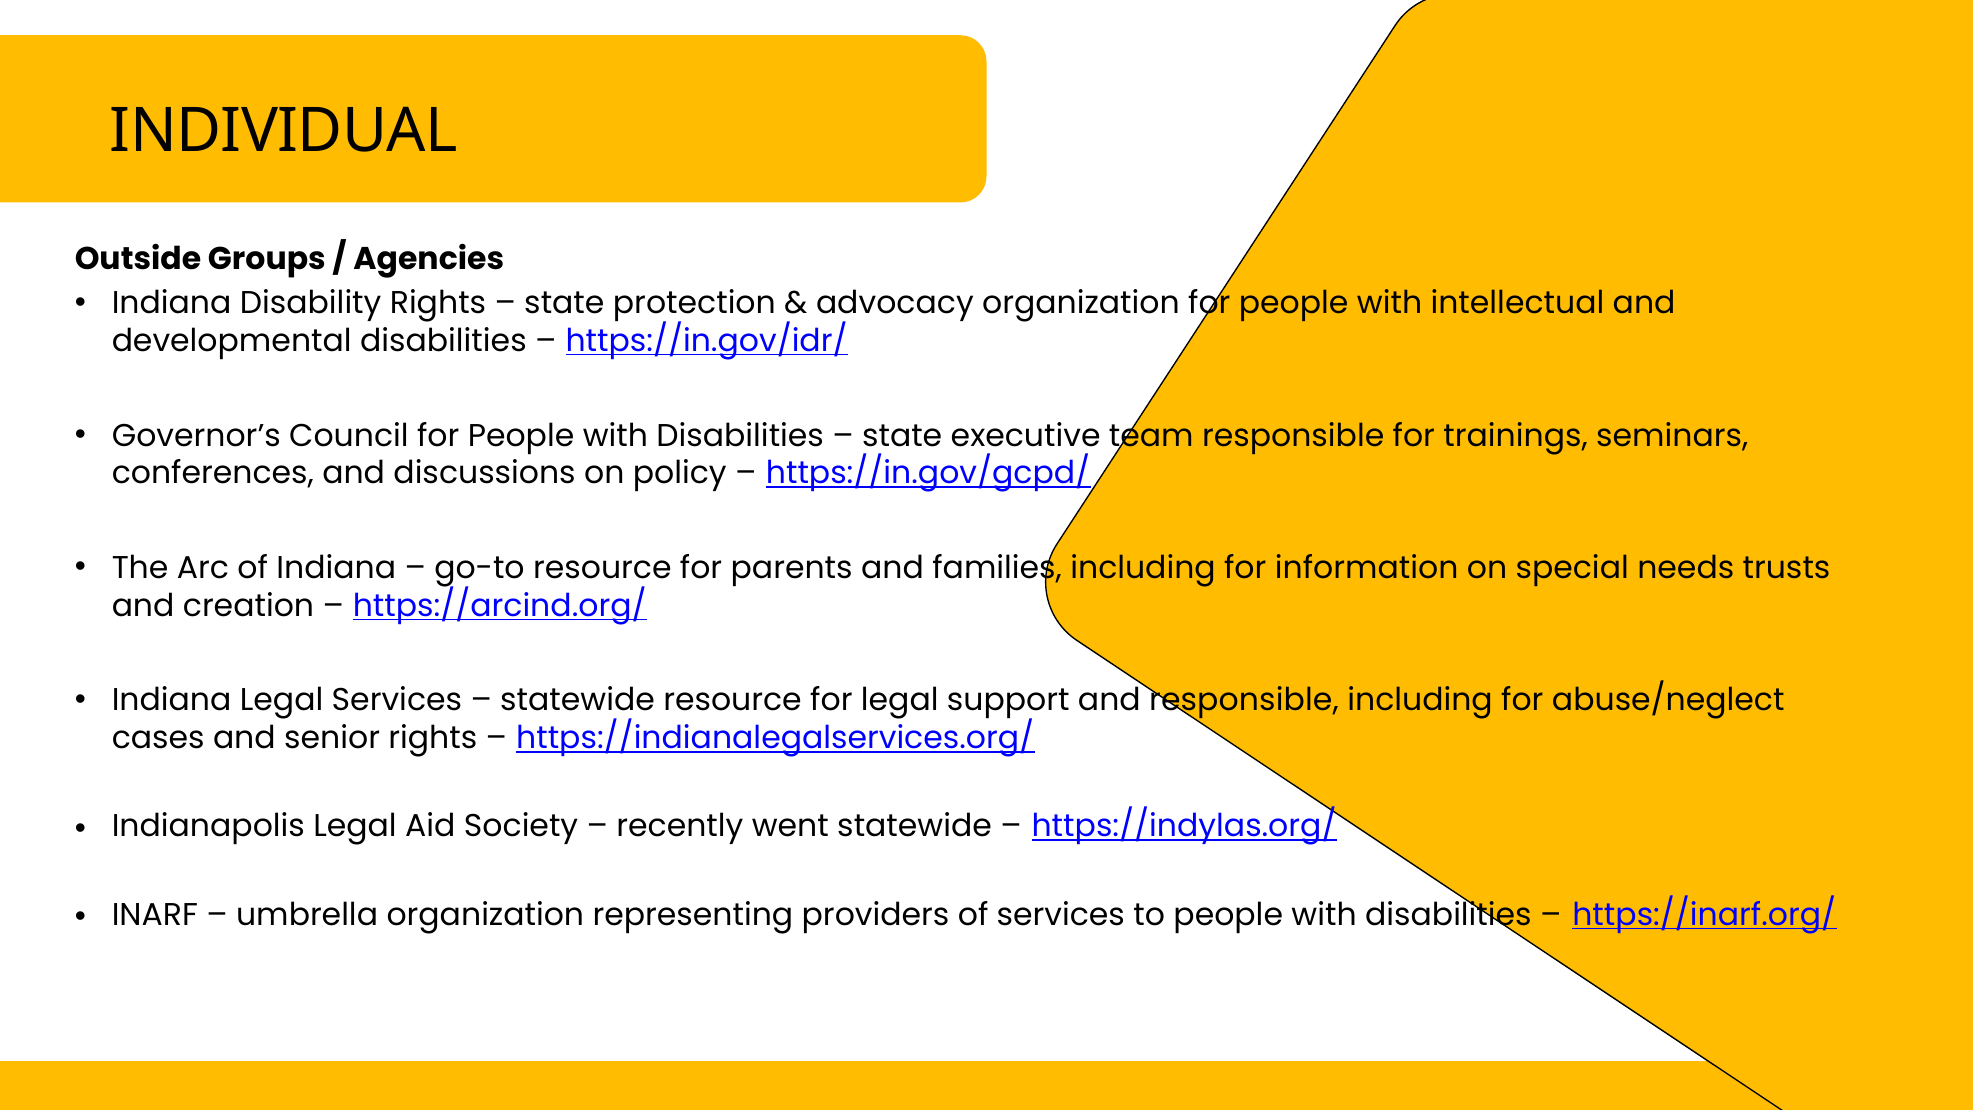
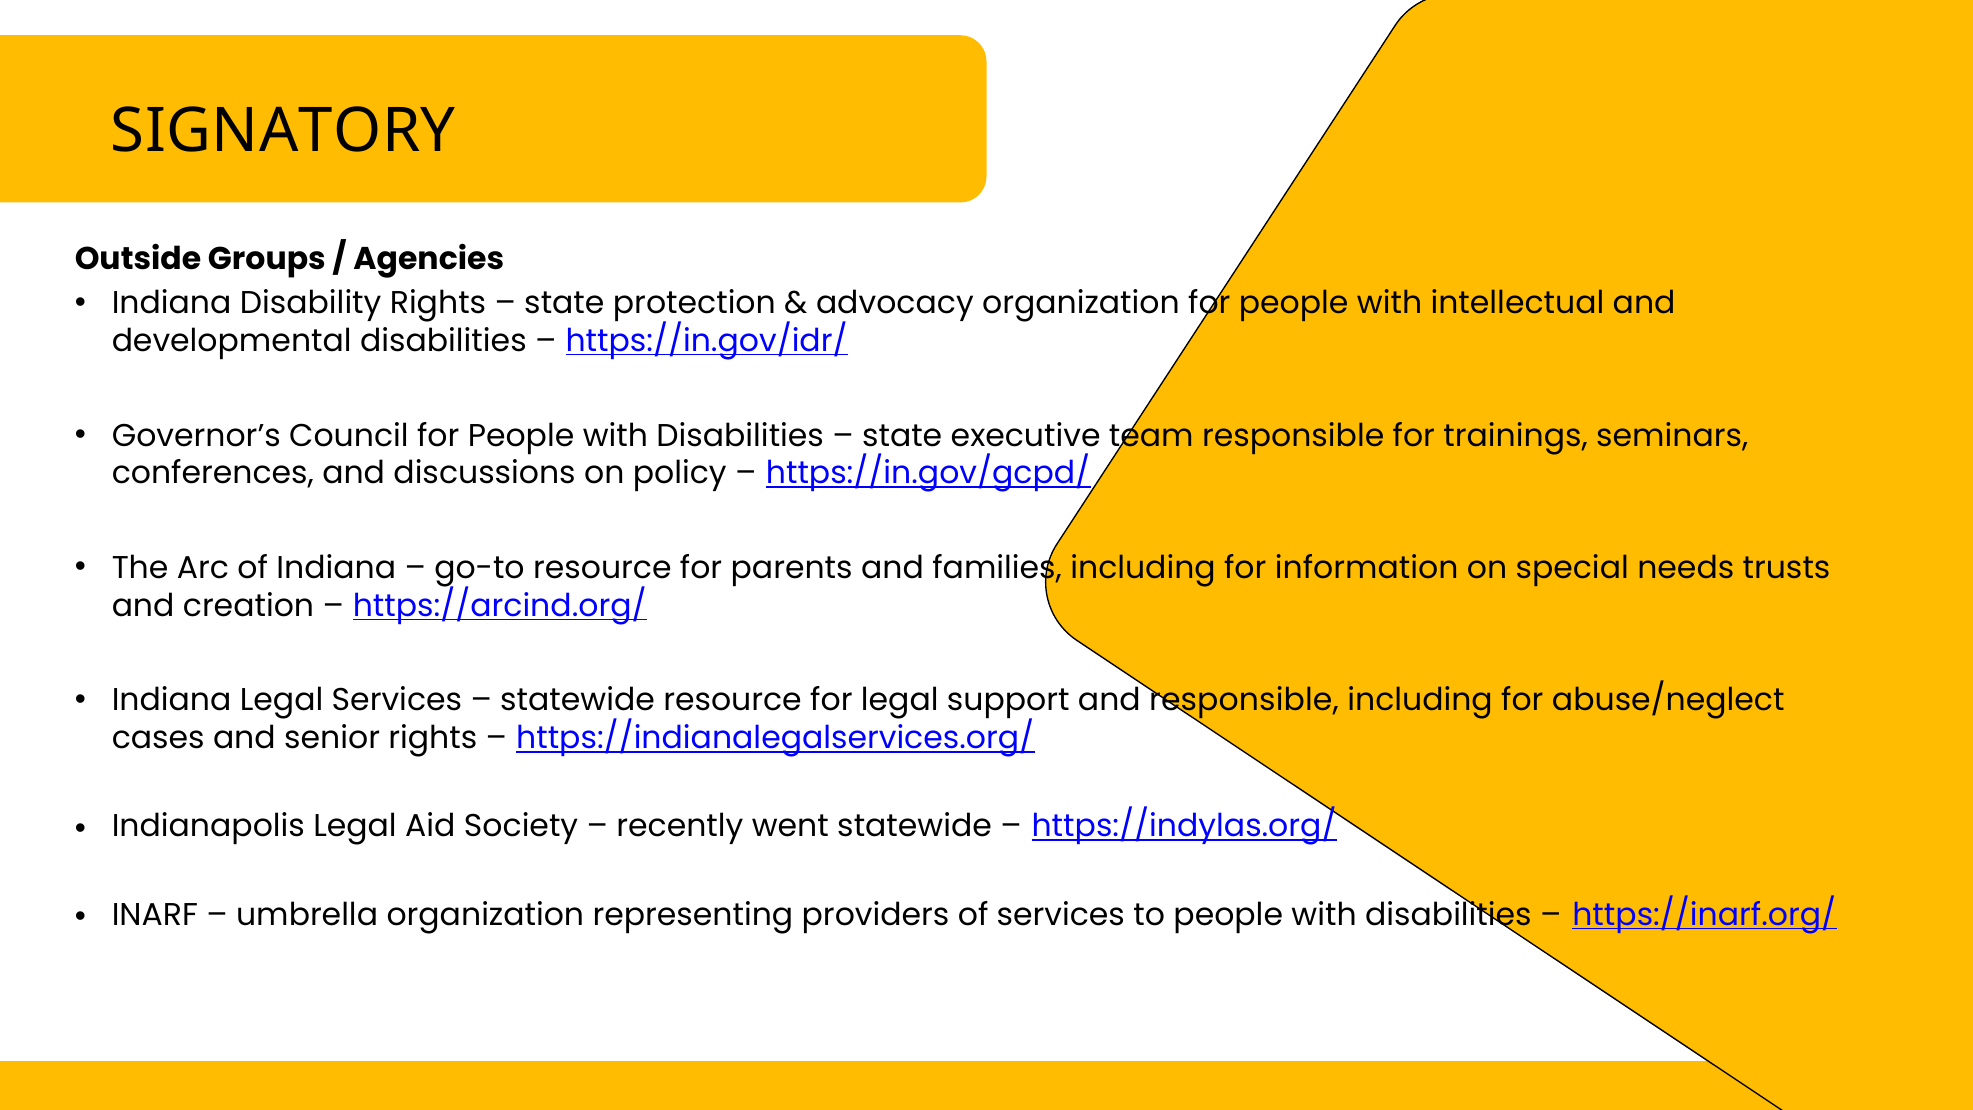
INDIVIDUAL: INDIVIDUAL -> SIGNATORY (283, 131)
